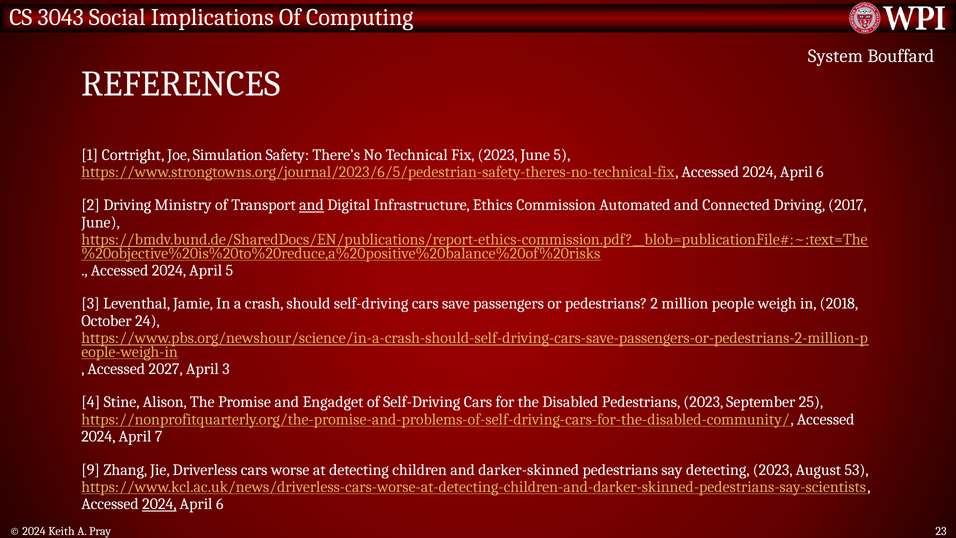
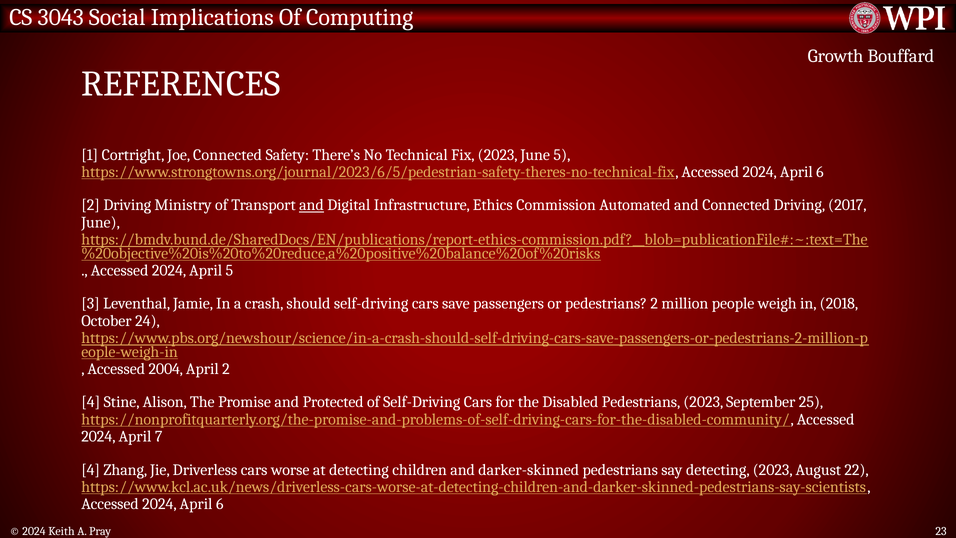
System: System -> Growth (836, 56)
Joe Simulation: Simulation -> Connected (228, 155)
2027: 2027 -> 2004 (166, 369)
April 3: 3 -> 2 (226, 369)
Engadget: Engadget -> Protected (333, 402)
9: 9 -> 4 (91, 470)
53: 53 -> 22 (857, 470)
2024 underline: present -> none (159, 504)
